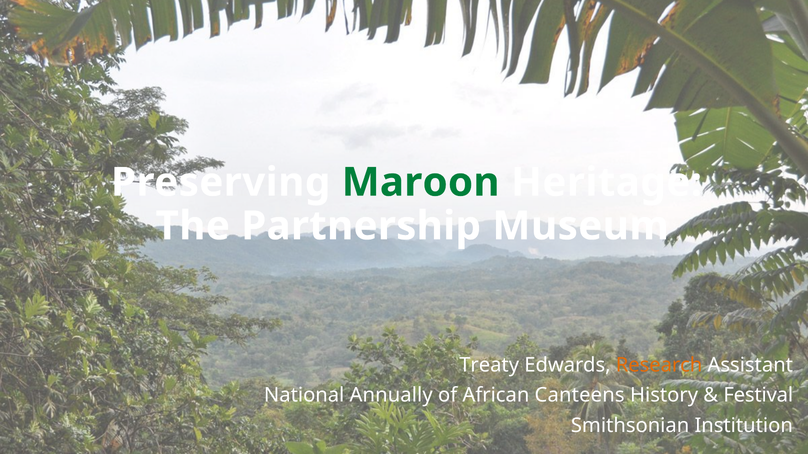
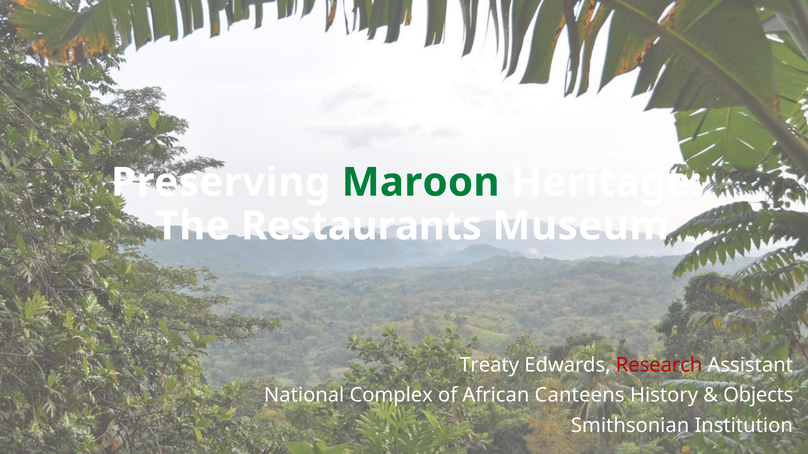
Partnership: Partnership -> Restaurants (361, 226)
Research colour: orange -> red (659, 366)
Annually: Annually -> Complex (391, 396)
Festival: Festival -> Objects (758, 396)
